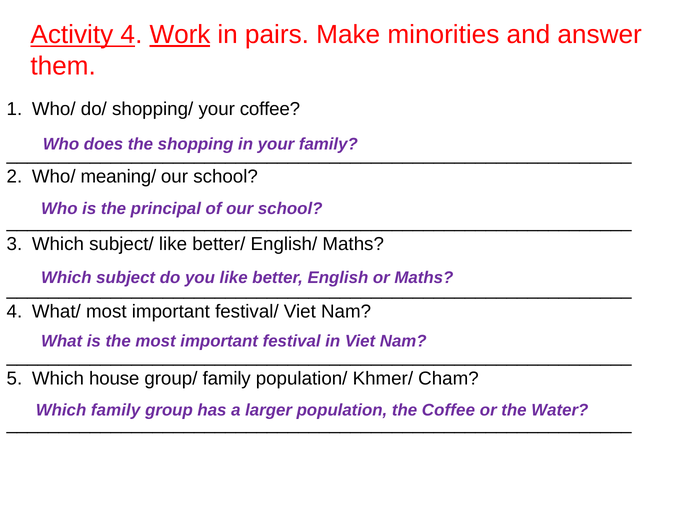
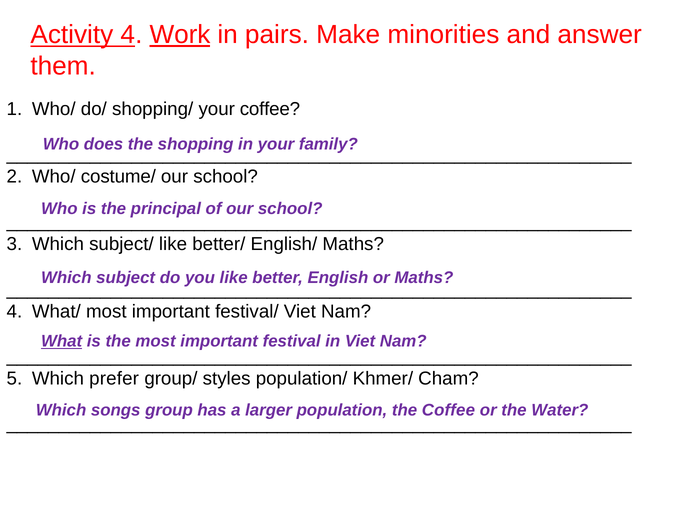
meaning/: meaning/ -> costume/ (118, 177)
What underline: none -> present (62, 342)
house: house -> prefer (114, 379)
group/ family: family -> styles (227, 379)
Which family: family -> songs (116, 411)
